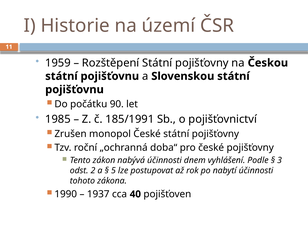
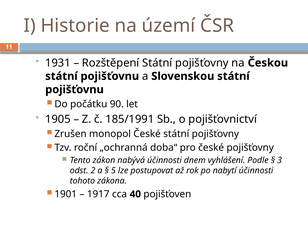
1959: 1959 -> 1931 (58, 63)
1985: 1985 -> 1905 (58, 119)
1990: 1990 -> 1901 (66, 194)
1937: 1937 -> 1917 (98, 194)
